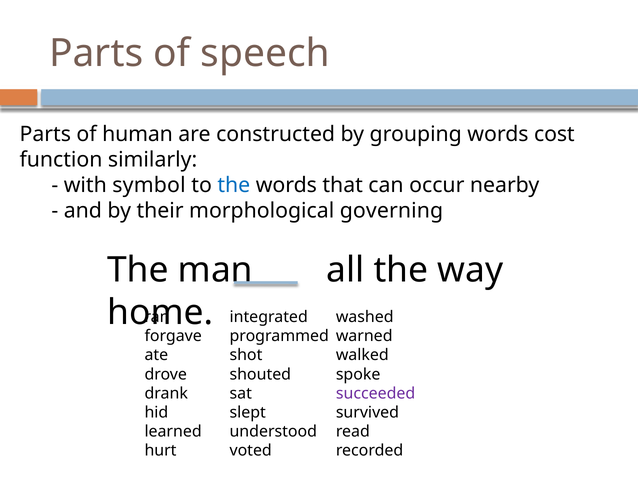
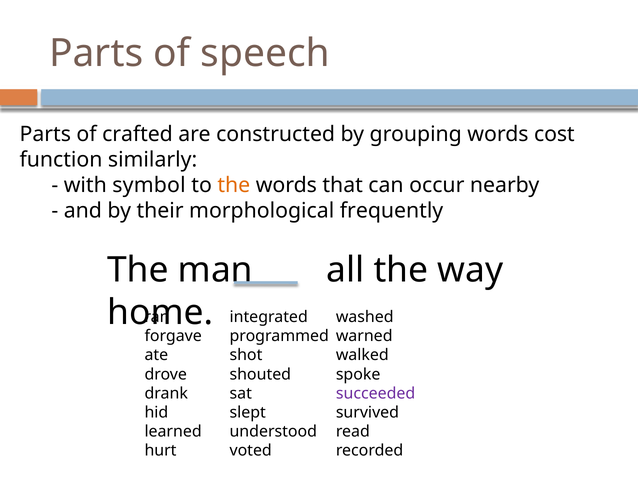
human: human -> crafted (137, 134)
the colour: blue -> orange (234, 185)
governing: governing -> frequently (392, 211)
